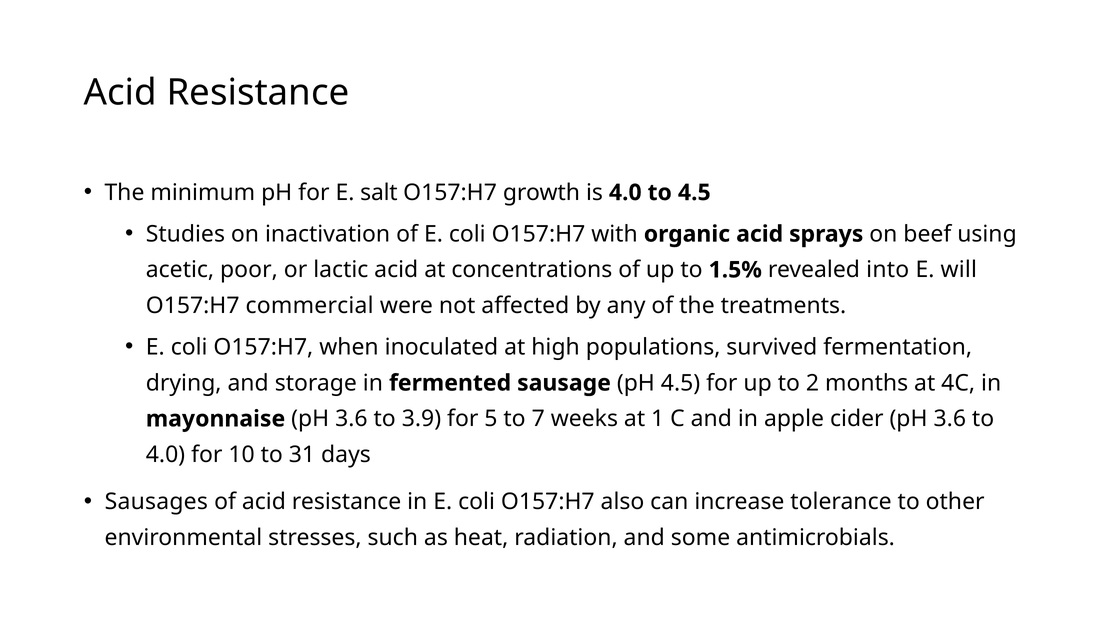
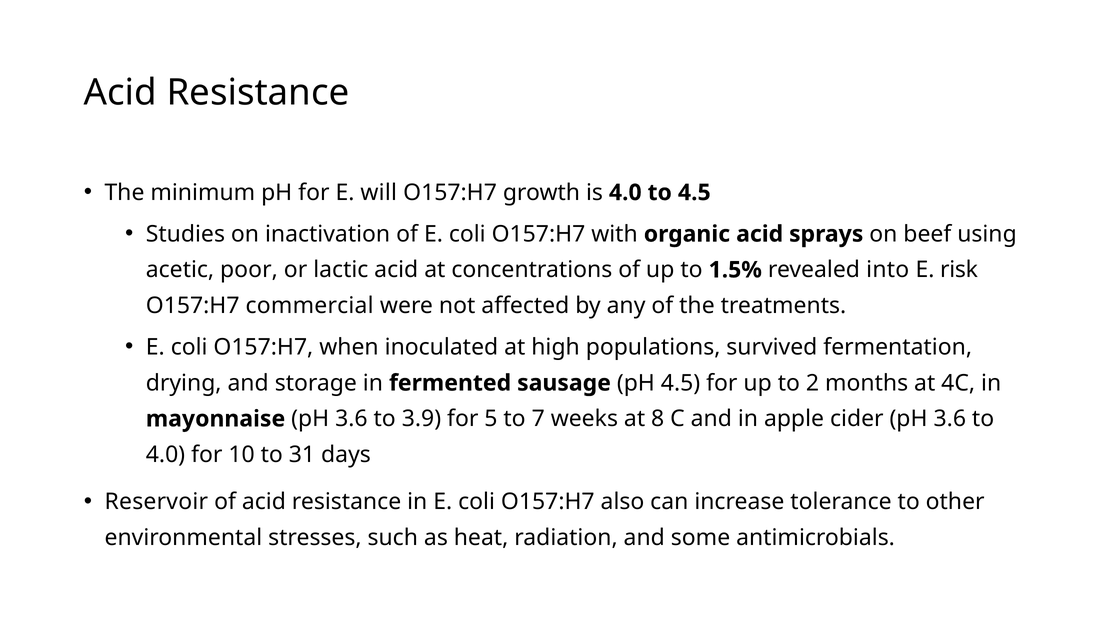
salt: salt -> will (379, 193)
will: will -> risk (959, 270)
1: 1 -> 8 (658, 419)
Sausages: Sausages -> Reservoir (156, 502)
